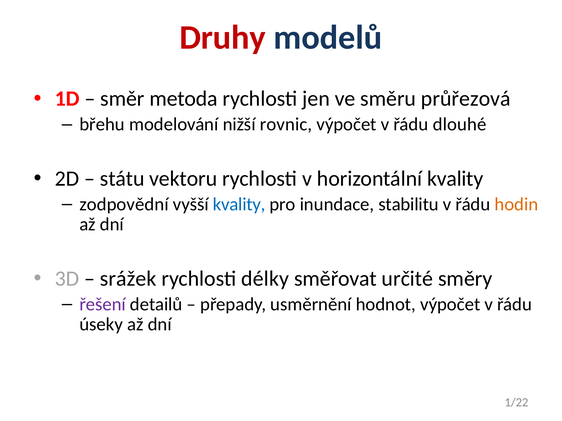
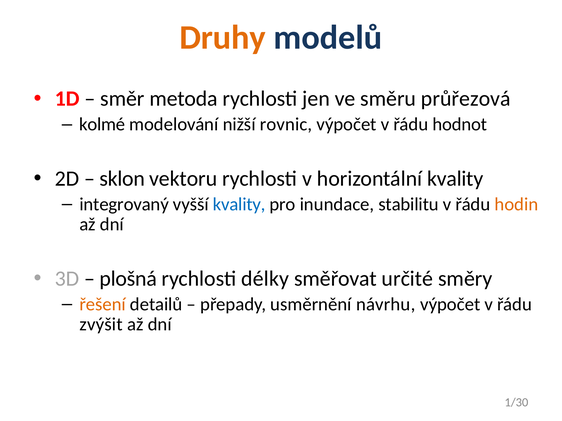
Druhy colour: red -> orange (223, 38)
břehu: břehu -> kolmé (102, 124)
dlouhé: dlouhé -> hodnot (460, 124)
státu: státu -> sklon (122, 179)
zodpovědní: zodpovědní -> integrovaný (124, 204)
srážek: srážek -> plošná (128, 279)
řešení colour: purple -> orange (103, 305)
hodnot: hodnot -> návrhu (386, 305)
úseky: úseky -> zvýšit (101, 325)
1/22: 1/22 -> 1/30 (516, 403)
